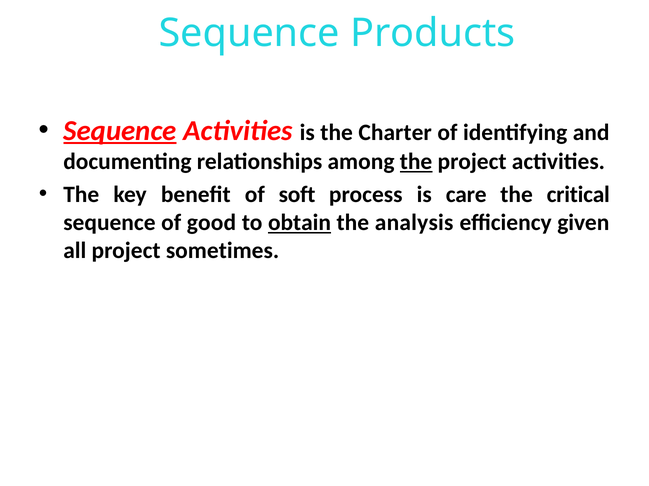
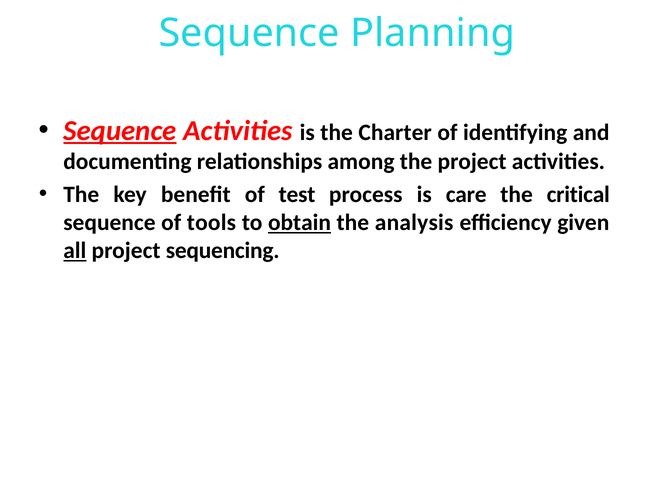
Products: Products -> Planning (433, 33)
the underline: present -> none (416, 162)
soft: soft -> test (297, 195)
good: good -> tools (211, 223)
all underline: none -> present (75, 251)
sometimes: sometimes -> sequencing (223, 251)
